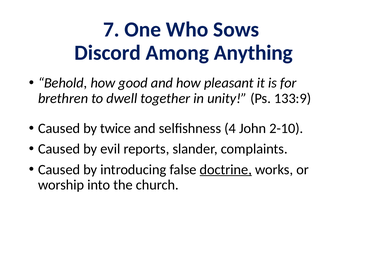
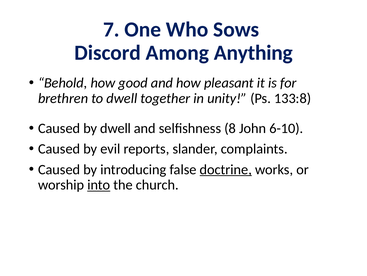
133:9: 133:9 -> 133:8 (293, 98)
by twice: twice -> dwell (116, 128)
4: 4 -> 8 (230, 128)
2-10: 2-10 -> 6-10 (286, 128)
into underline: none -> present (99, 184)
